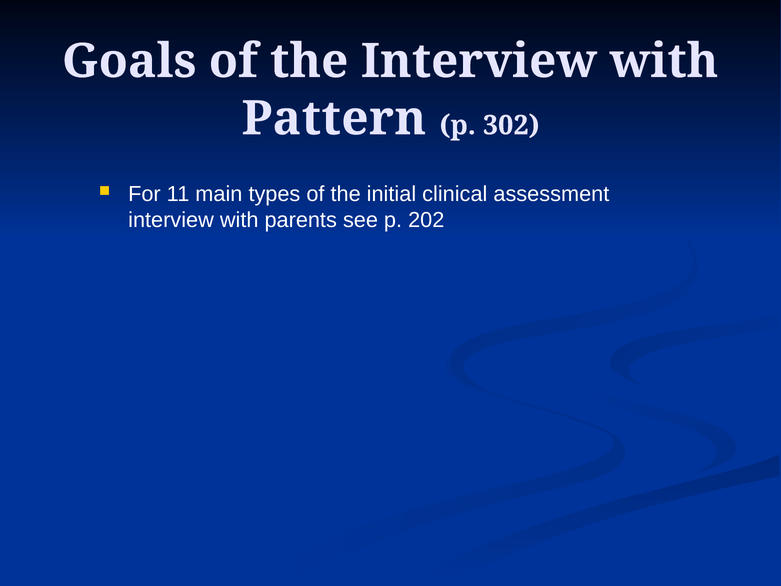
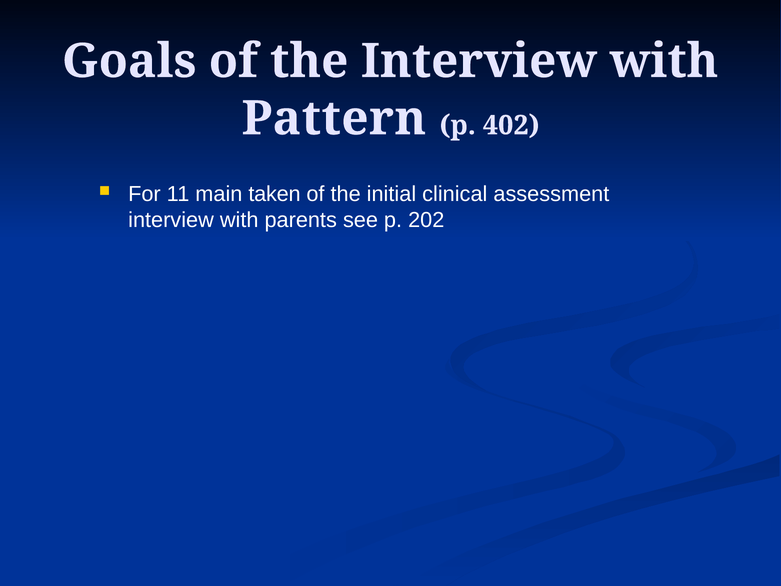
302: 302 -> 402 (511, 125)
types: types -> taken (275, 194)
